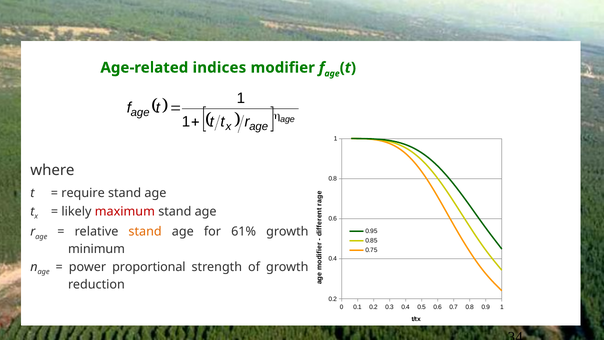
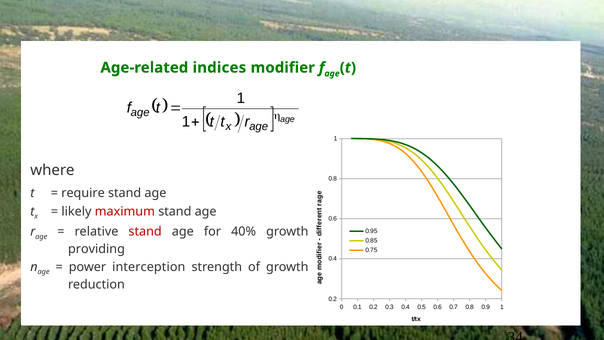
stand colour: orange -> red (145, 232)
61%: 61% -> 40% (244, 232)
minimum: minimum -> providing (96, 249)
proportional: proportional -> interception (149, 267)
